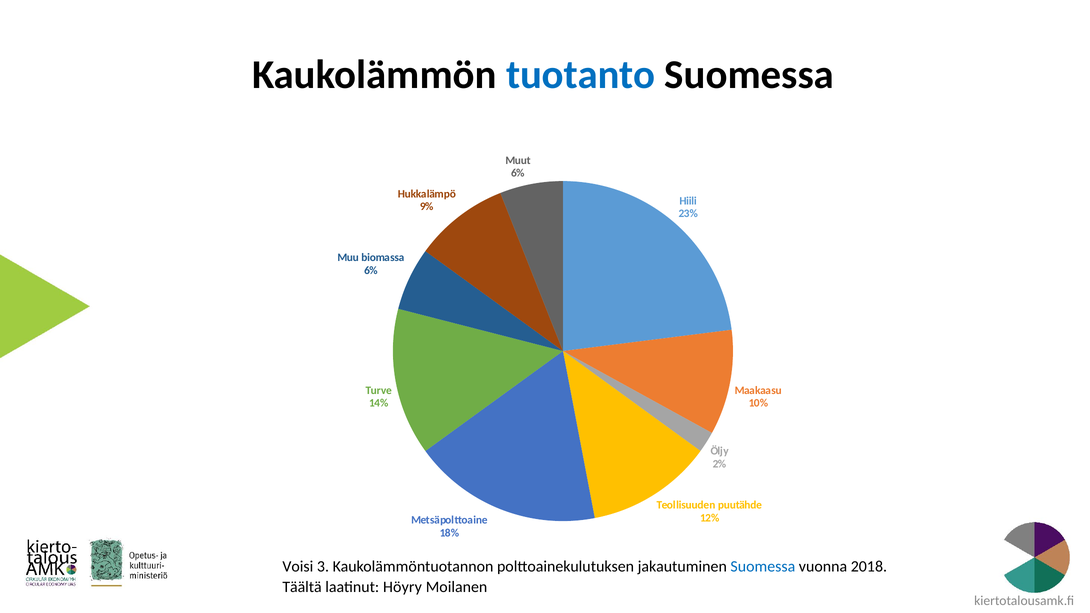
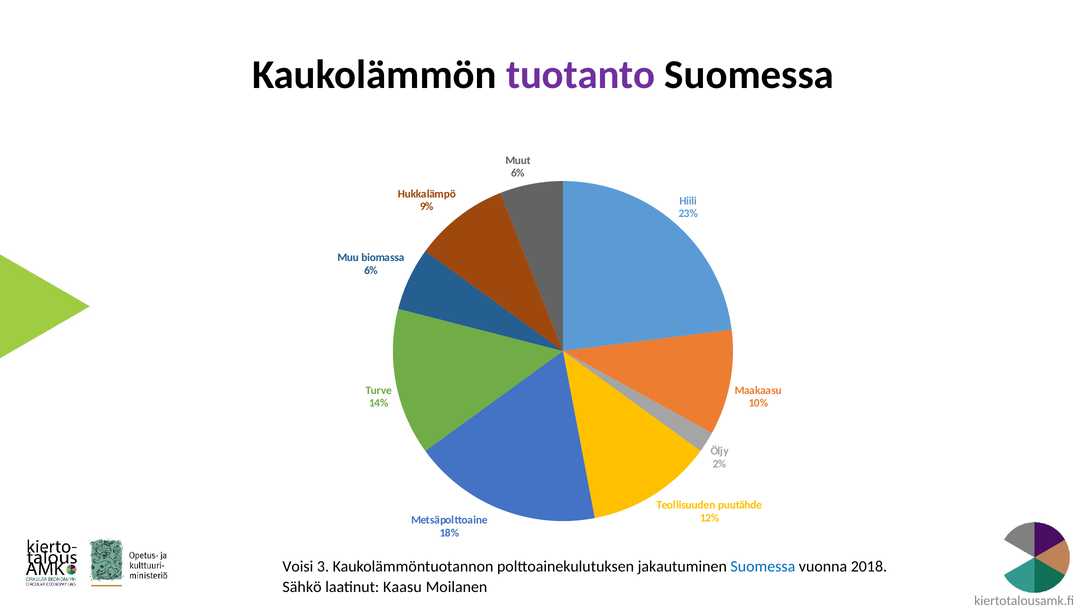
tuotanto colour: blue -> purple (581, 75)
Täältä: Täältä -> Sähkö (302, 587)
Höyry: Höyry -> Kaasu (402, 587)
